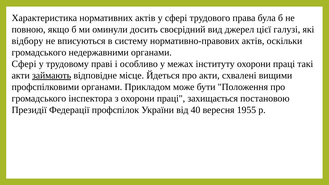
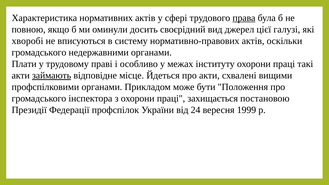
права underline: none -> present (244, 18)
відбору: відбору -> хворобі (27, 41)
Сфері: Сфері -> Плати (24, 64)
40: 40 -> 24 (196, 110)
1955: 1955 -> 1999 (246, 110)
